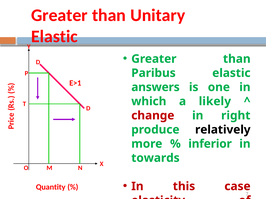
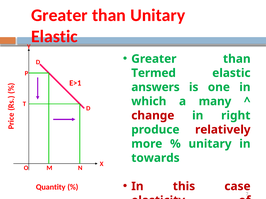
Paribus: Paribus -> Termed (154, 73)
likely: likely -> many (215, 102)
relatively colour: black -> red (223, 130)
inferior: inferior -> unitary (210, 144)
